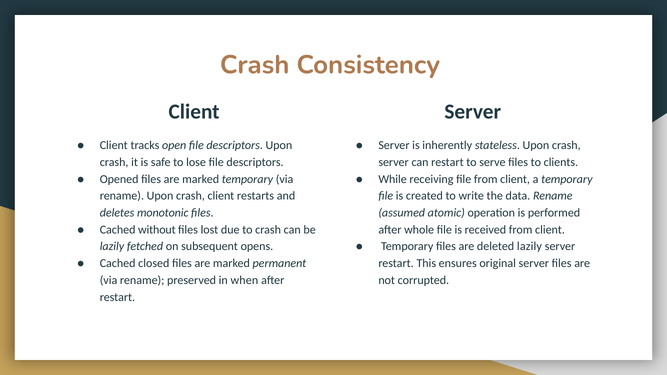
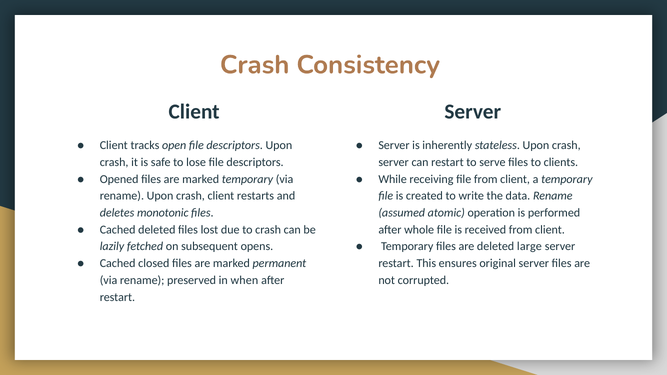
Cached without: without -> deleted (157, 230)
deleted lazily: lazily -> large (529, 247)
